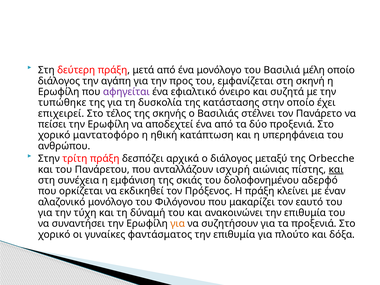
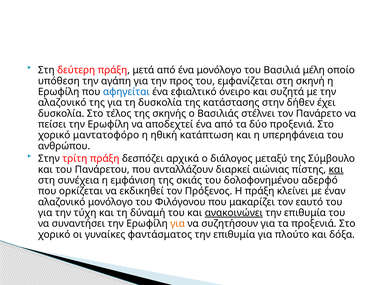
διάλογος: διάλογος -> υπόθεση (59, 81)
αφηγείται colour: purple -> blue (126, 92)
τυπώθηκε: τυπώθηκε -> αλαζονικό (62, 103)
στην οποίο: οποίο -> δήθεν (301, 103)
επιχειρεί: επιχειρεί -> δυσκολία (61, 113)
Orbecche: Orbecche -> Σύμβουλο (332, 159)
ισχυρή: ισχυρή -> διαρκεί (233, 170)
ανακοινώνει underline: none -> present (234, 213)
